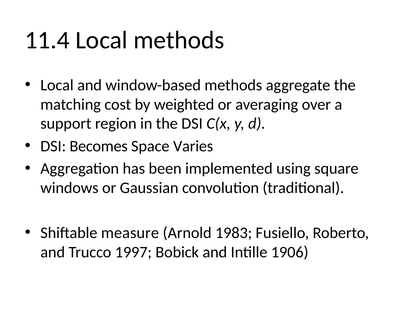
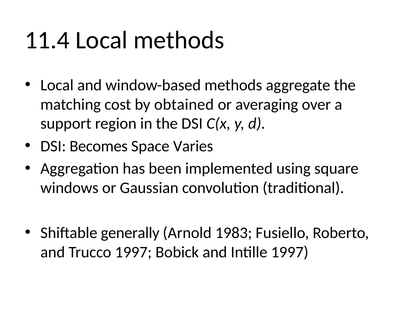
weighted: weighted -> obtained (184, 105)
measure: measure -> generally (130, 233)
Intille 1906: 1906 -> 1997 (290, 252)
